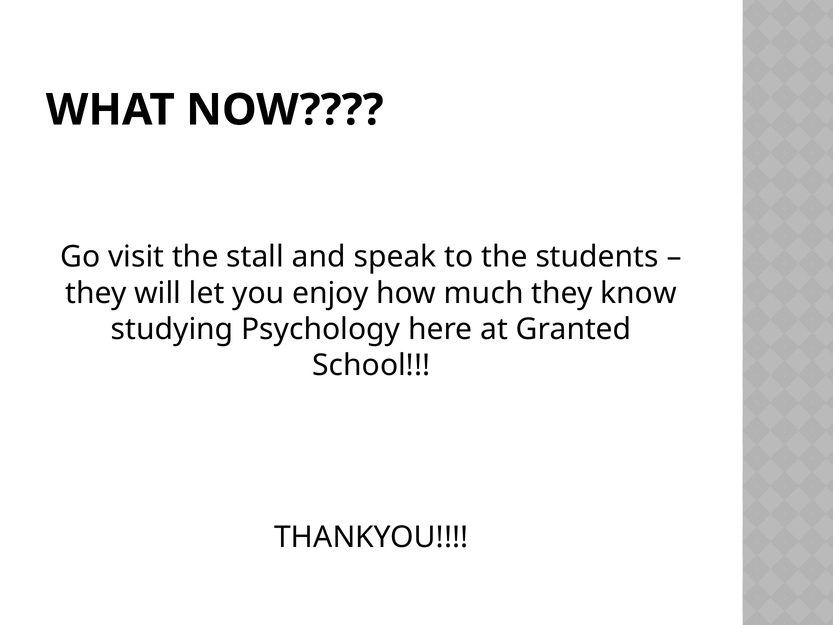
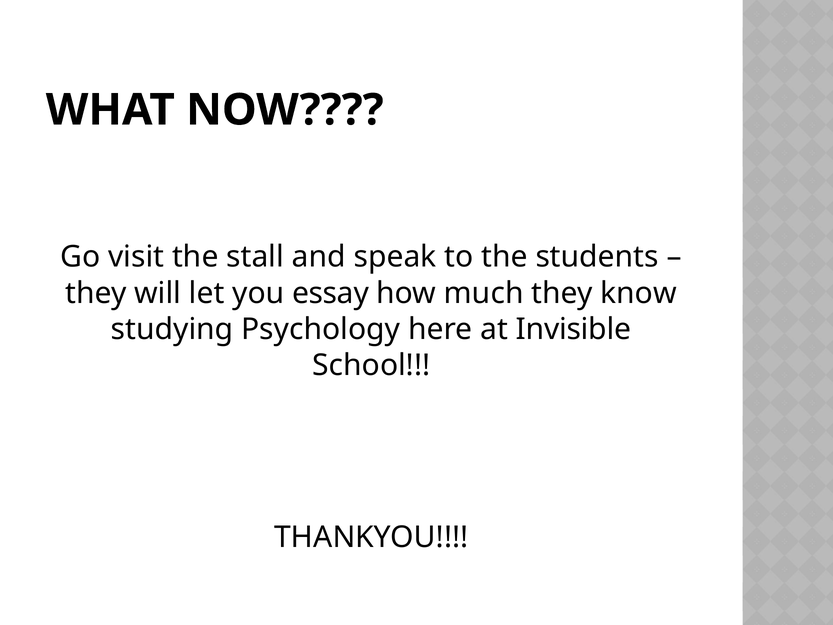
enjoy: enjoy -> essay (330, 293)
Granted: Granted -> Invisible (574, 329)
